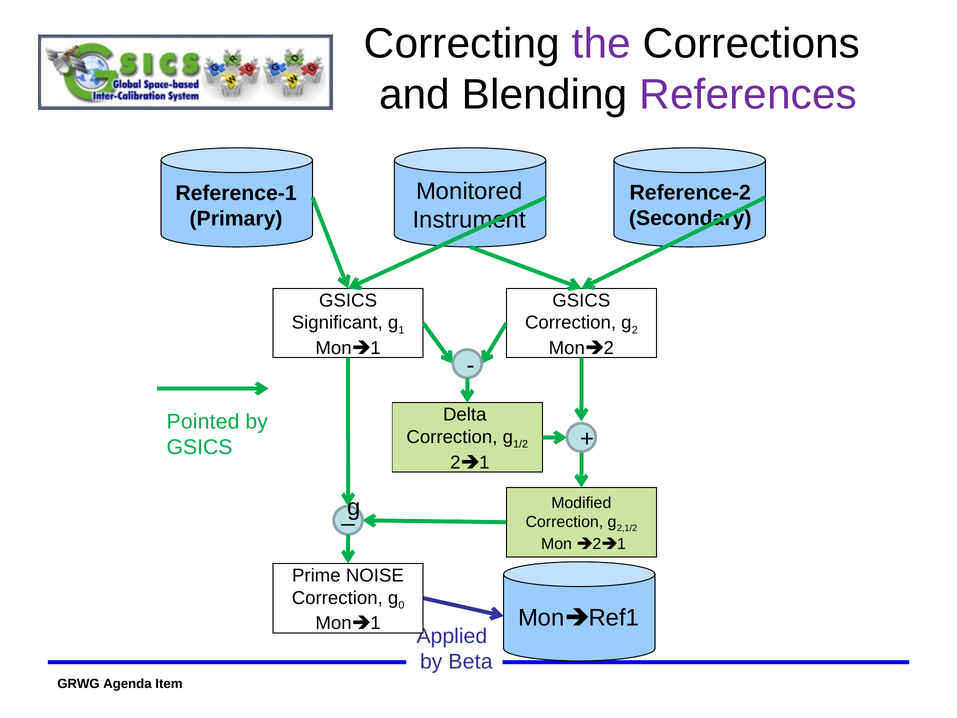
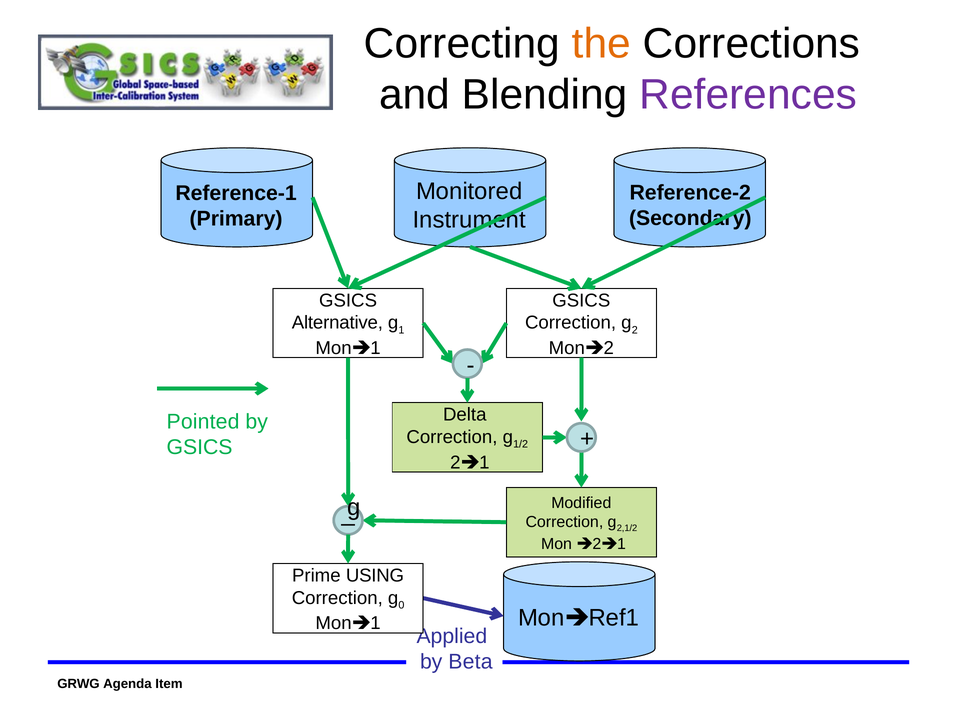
the colour: purple -> orange (601, 44)
Significant: Significant -> Alternative (337, 323)
NOISE: NOISE -> USING (375, 575)
